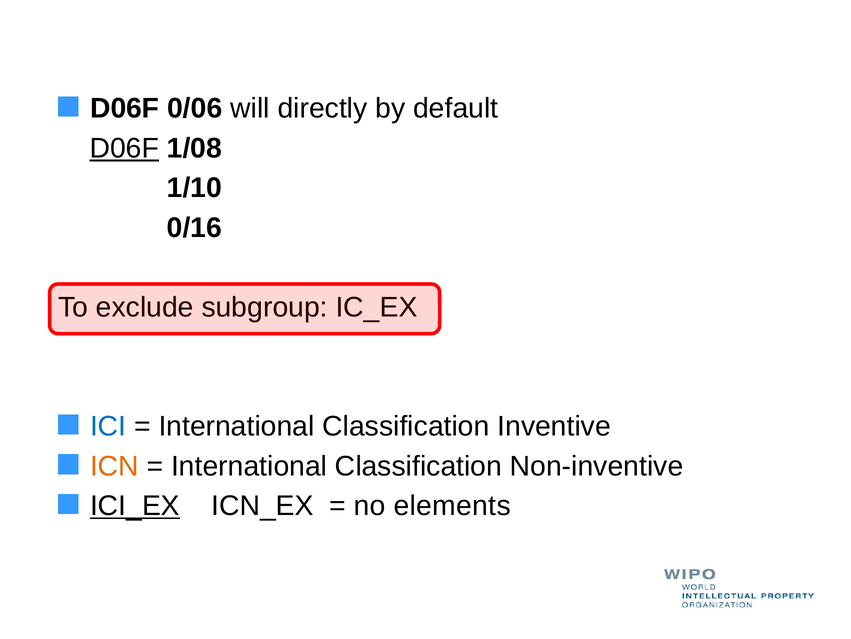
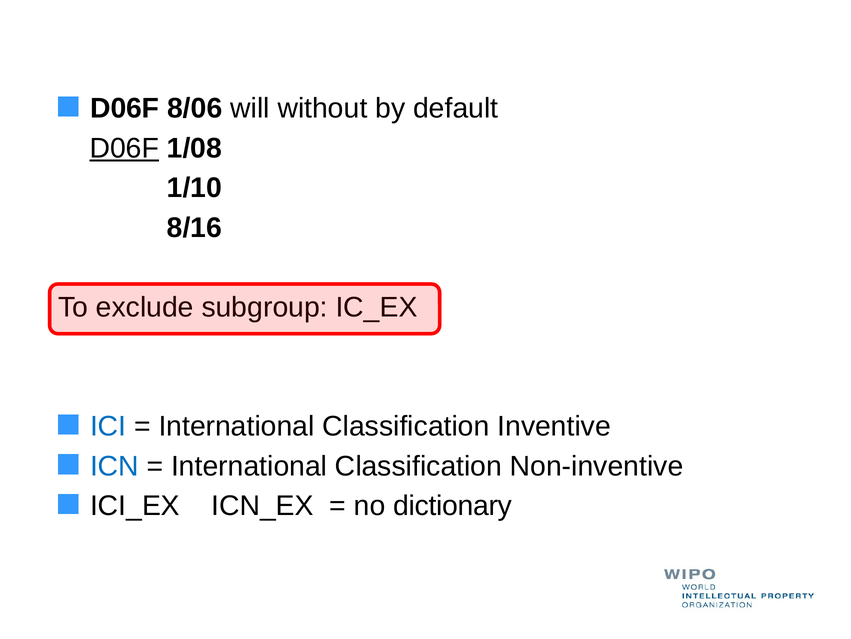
0/06: 0/06 -> 8/06 (195, 108)
directly: directly -> without (322, 108)
0/16: 0/16 -> 8/16 (194, 227)
ICN colour: orange -> blue (115, 466)
ICI_EX underline: present -> none (135, 505)
elements: elements -> dictionary (453, 505)
